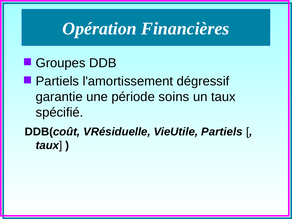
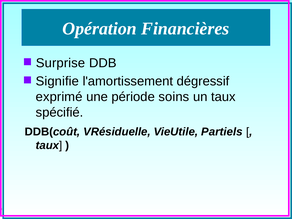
Groupes: Groupes -> Surprise (61, 63)
Partiels: Partiels -> Signifie (57, 81)
garantie: garantie -> exprimé (59, 97)
